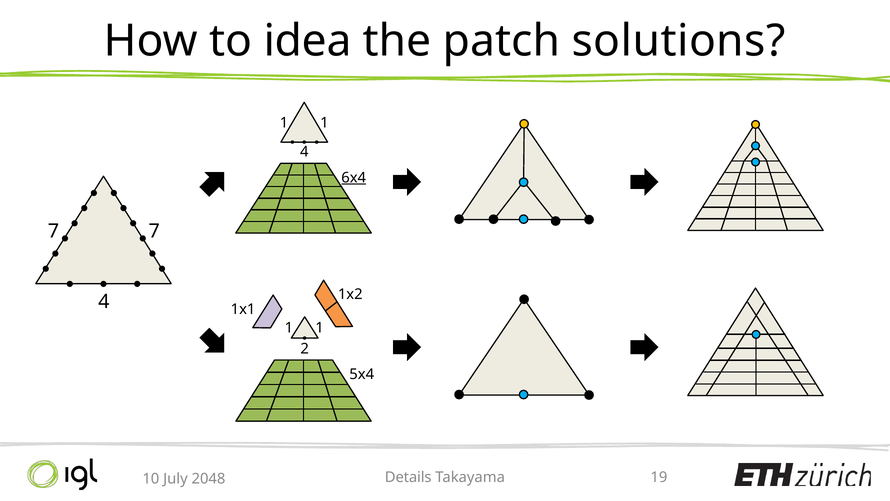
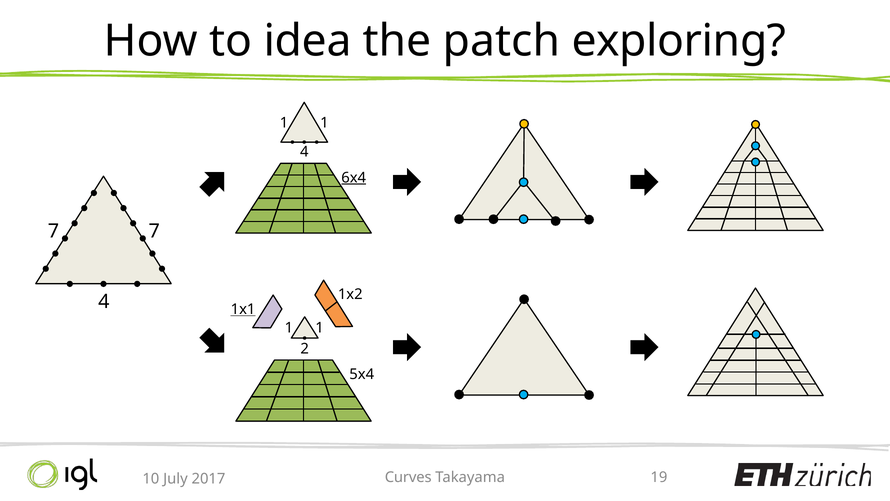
solutions: solutions -> exploring (679, 41)
1x1 underline: none -> present (243, 309)
Details: Details -> Curves (408, 477)
2048: 2048 -> 2017 (208, 478)
